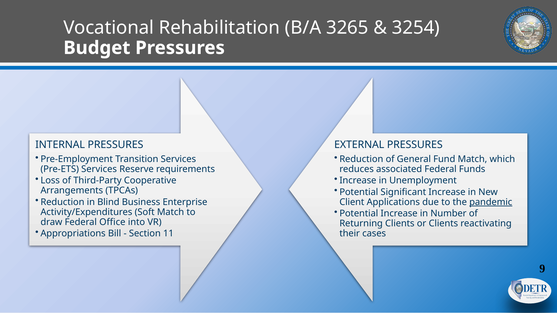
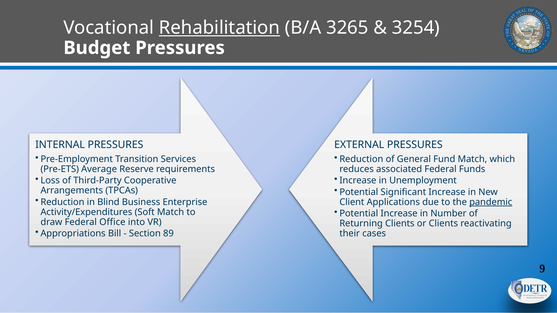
Rehabilitation underline: none -> present (219, 28)
Pre-ETS Services: Services -> Average (99, 169)
11: 11 -> 89 (168, 234)
